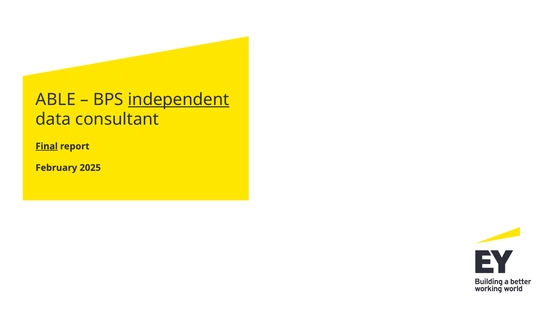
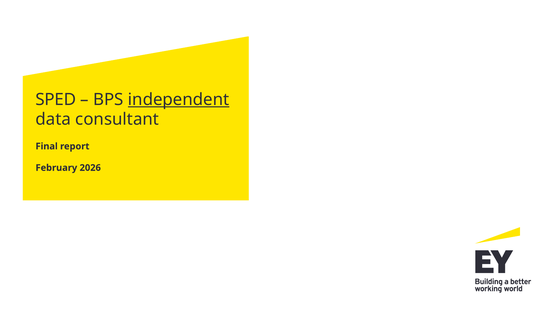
ABLE: ABLE -> SPED (56, 100)
Final underline: present -> none (47, 146)
2025: 2025 -> 2026 (90, 168)
